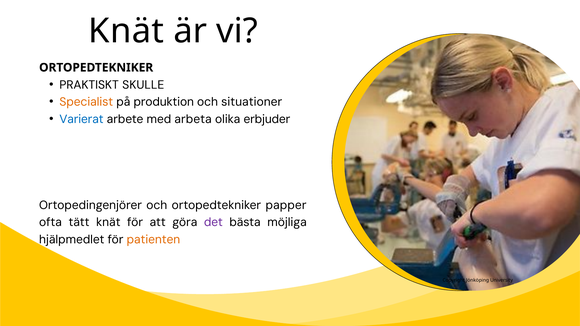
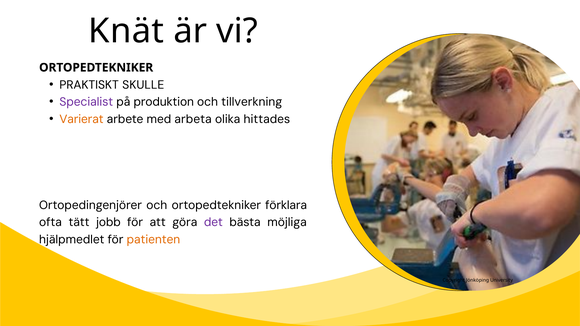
Specialist colour: orange -> purple (86, 102)
situationer: situationer -> tillverkning (252, 102)
Varierat colour: blue -> orange (81, 119)
erbjuder: erbjuder -> hittades (267, 119)
papper: papper -> förklara (286, 205)
tätt knät: knät -> jobb (108, 222)
